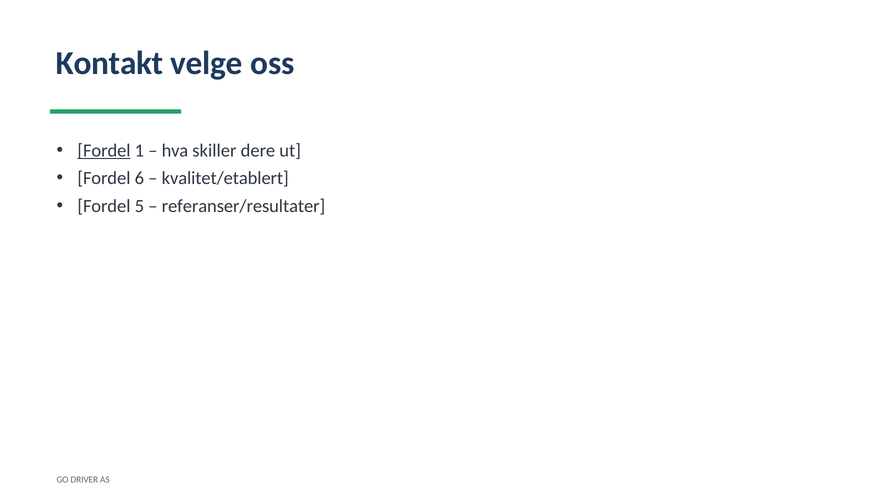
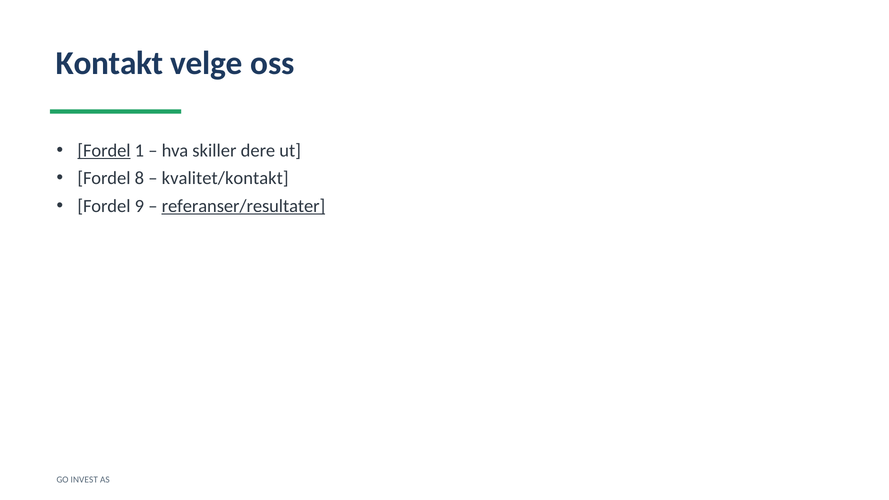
6: 6 -> 8 (139, 178)
kvalitet/etablert: kvalitet/etablert -> kvalitet/kontakt (225, 178)
5: 5 -> 9 (139, 206)
referanser/resultater underline: none -> present (243, 206)
DRIVER: DRIVER -> INVEST (84, 480)
